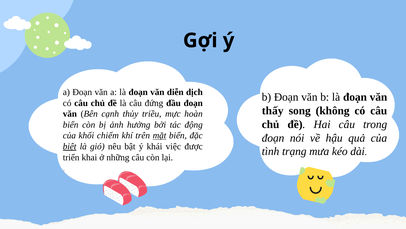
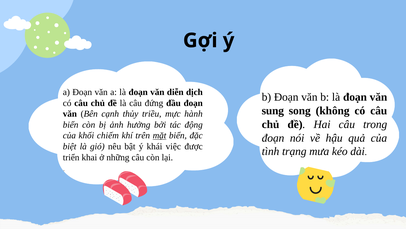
thấy: thấy -> sung (273, 111)
hoàn: hoàn -> hành (194, 114)
biệt underline: present -> none (70, 146)
